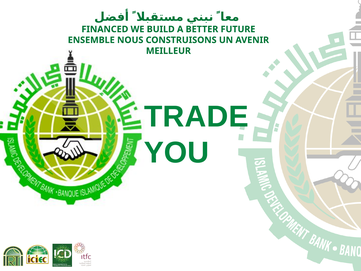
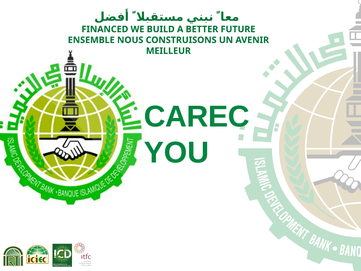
TRADE: TRADE -> CAREC (197, 117)
